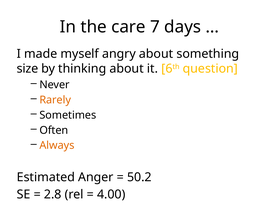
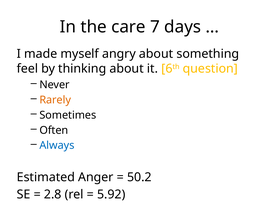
size: size -> feel (27, 69)
Always colour: orange -> blue (57, 146)
4.00: 4.00 -> 5.92 (111, 195)
